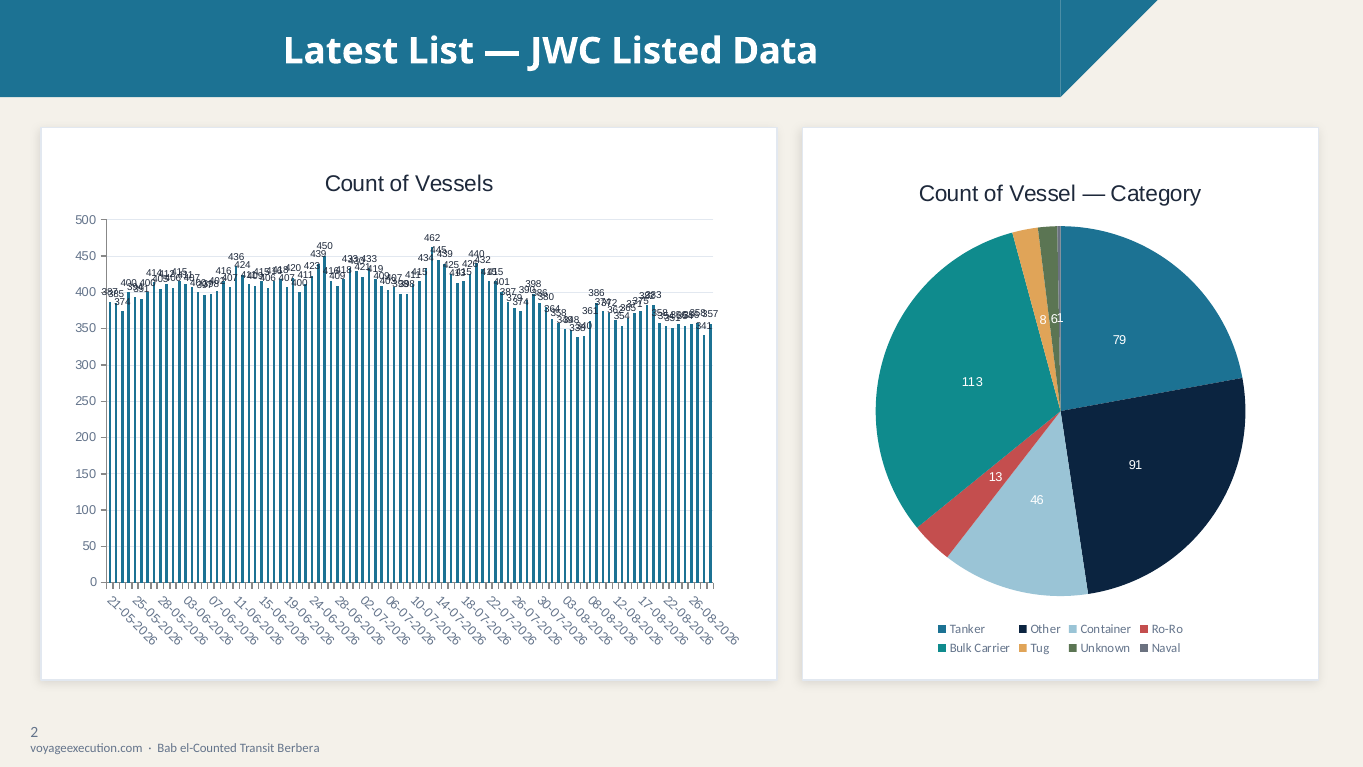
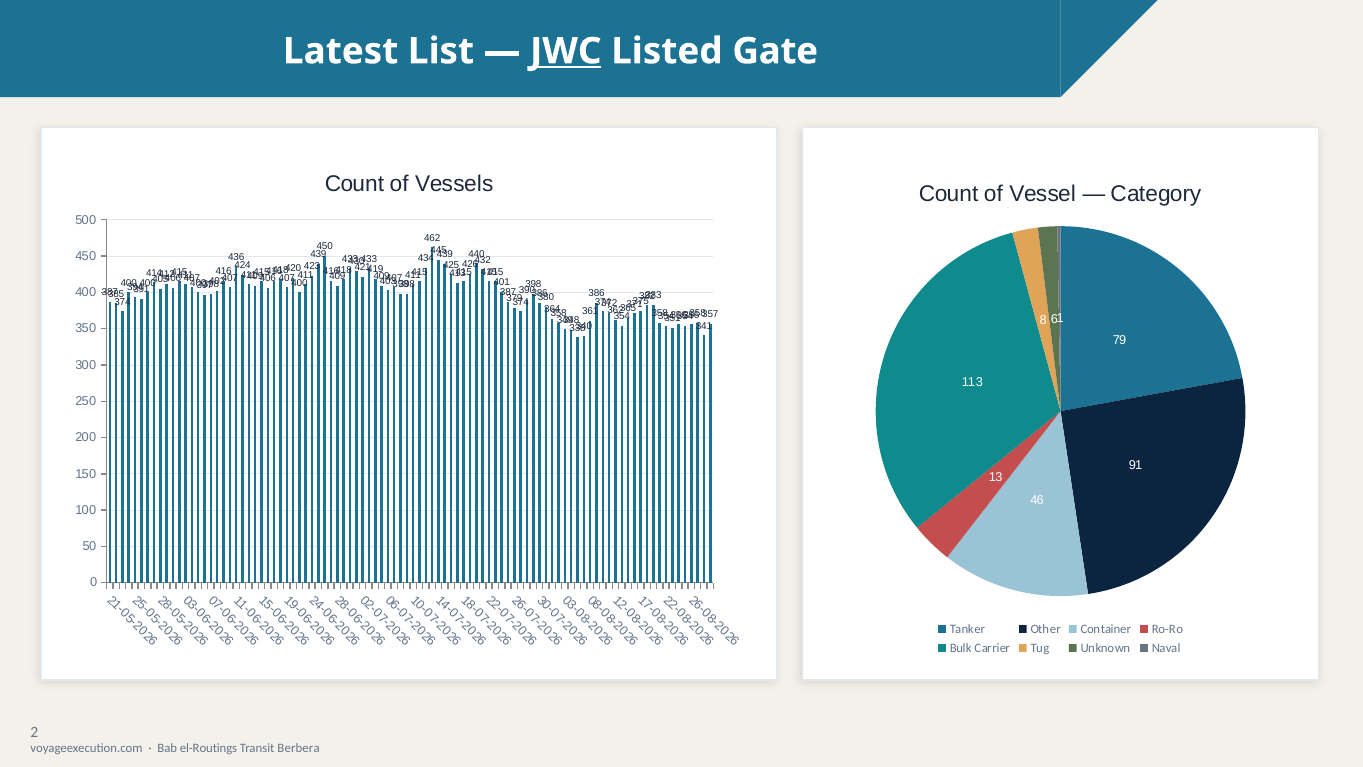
JWC underline: none -> present (566, 51)
Data: Data -> Gate (775, 51)
el-Counted: el-Counted -> el-Routings (209, 748)
